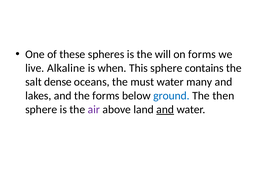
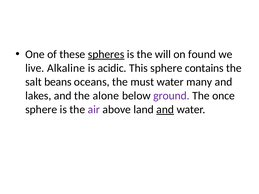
spheres underline: none -> present (106, 54)
on forms: forms -> found (202, 54)
when: when -> acidic (112, 68)
dense: dense -> beans (58, 82)
the forms: forms -> alone (106, 96)
ground colour: blue -> purple (171, 96)
then: then -> once (224, 96)
